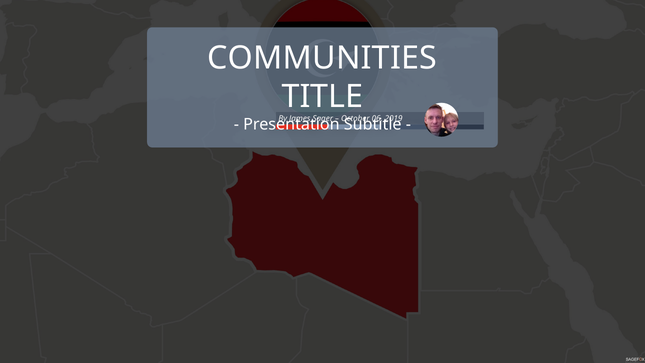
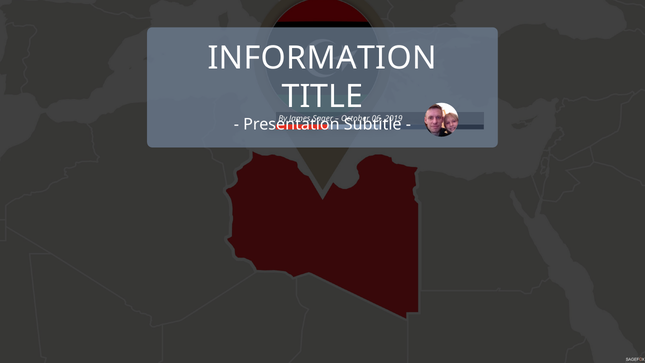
COMMUNITIES: COMMUNITIES -> INFORMATION (322, 58)
